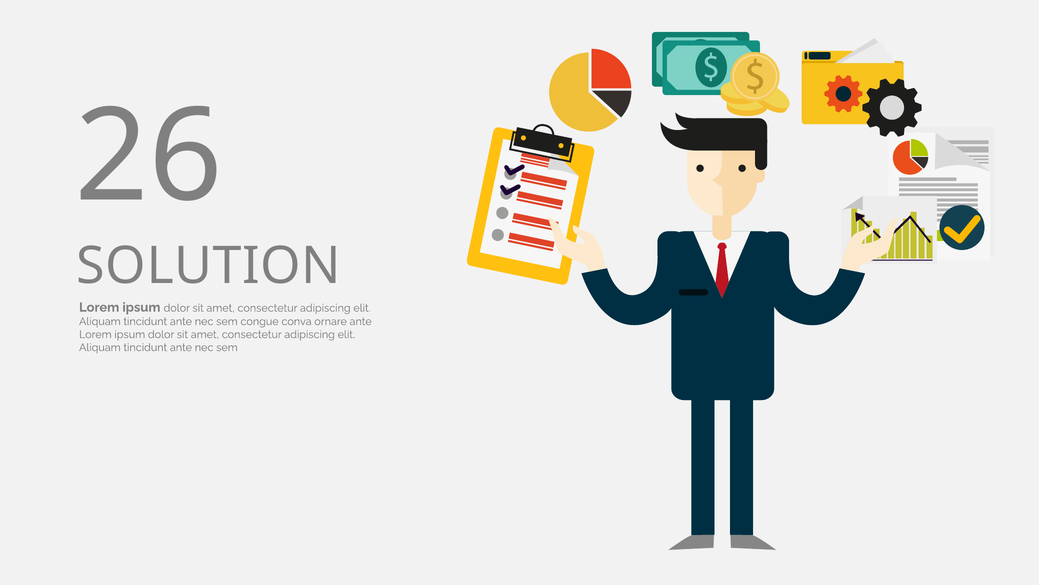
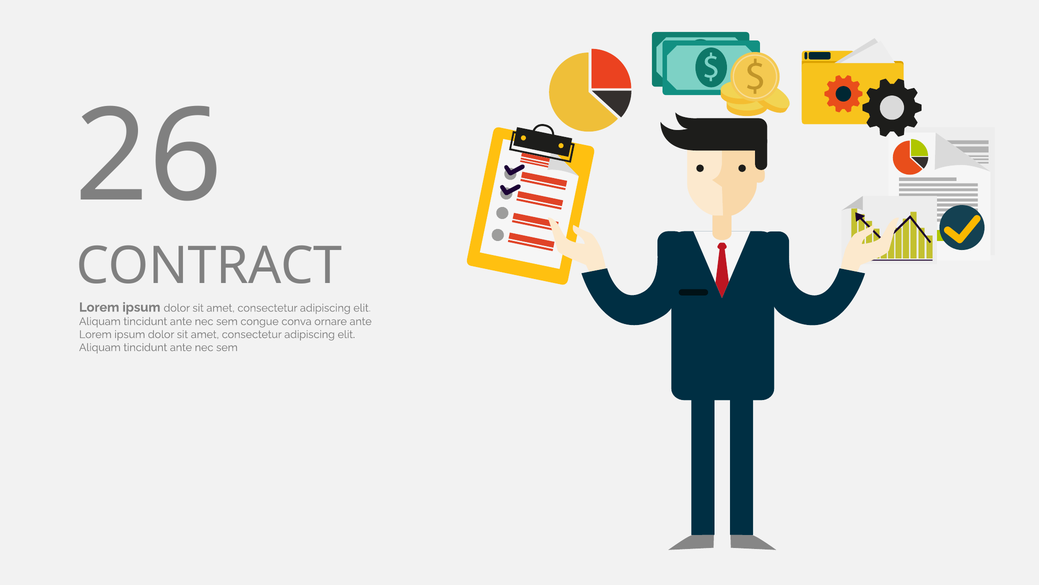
SOLUTION: SOLUTION -> CONTRACT (209, 266)
